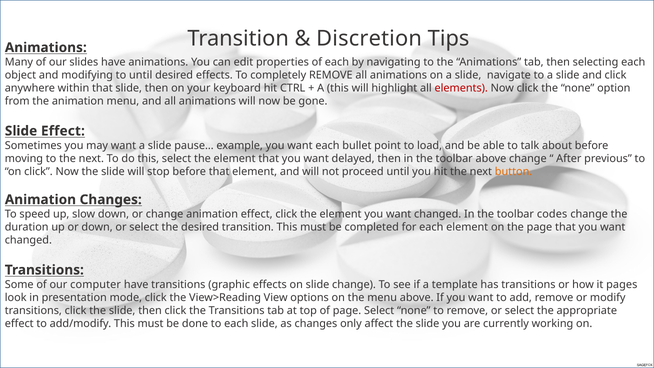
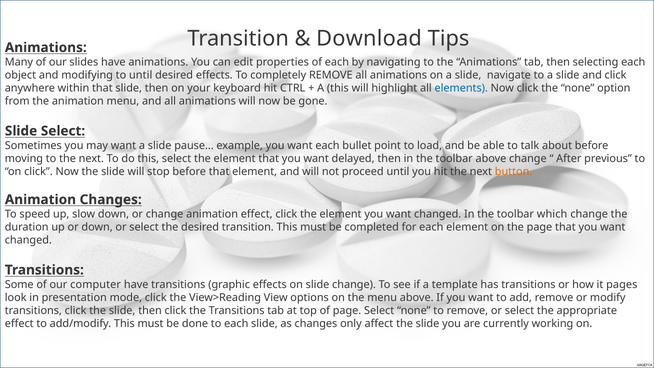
Discretion: Discretion -> Download (369, 39)
elements colour: red -> blue (461, 88)
Slide Effect: Effect -> Select (63, 131)
codes: codes -> which (552, 214)
